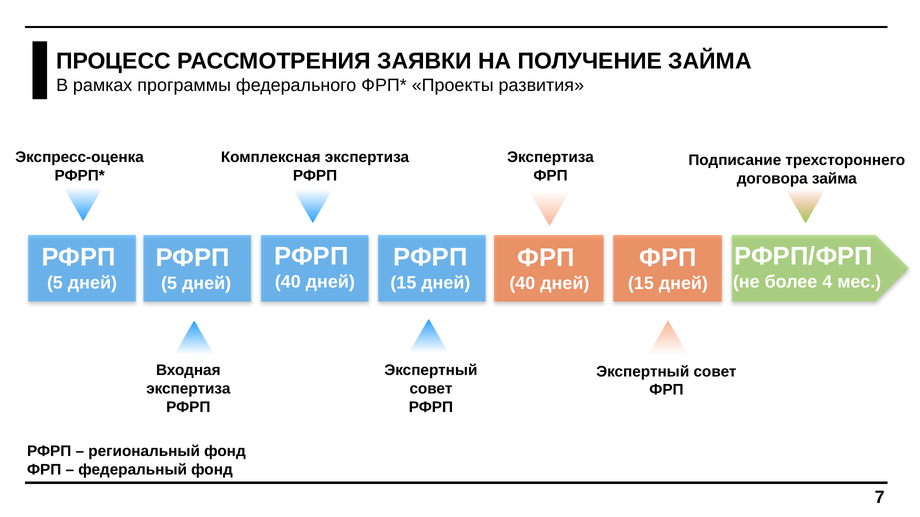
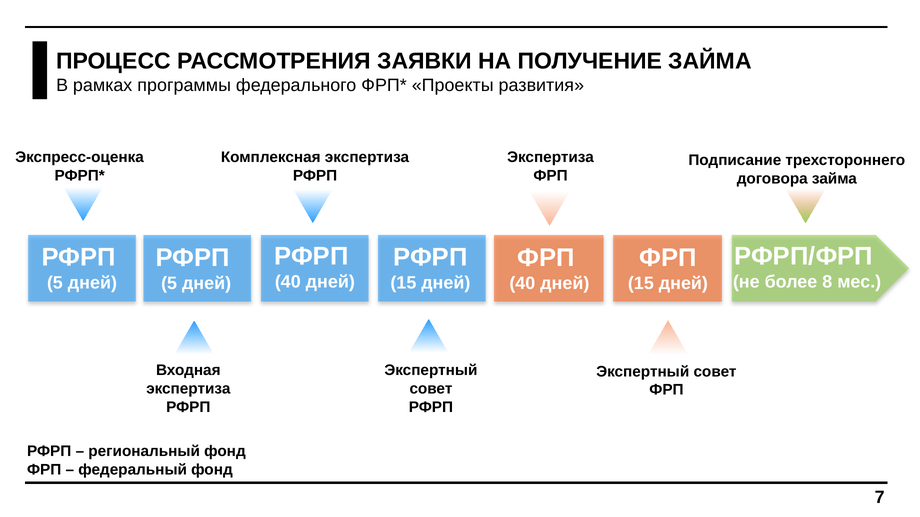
4: 4 -> 8 (827, 282)
